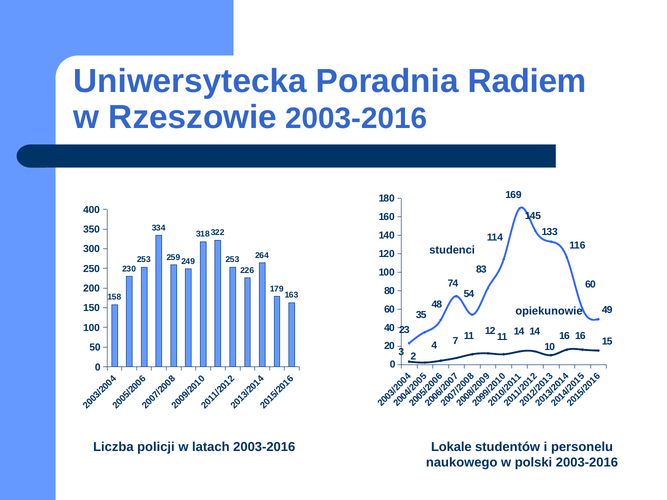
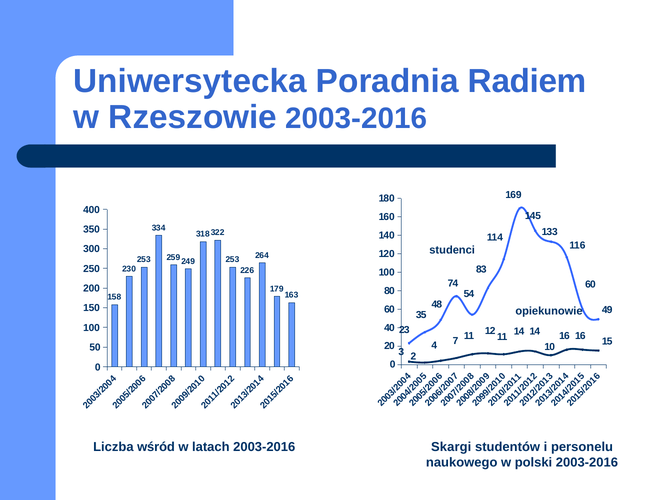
policji: policji -> wśród (156, 447)
Lokale: Lokale -> Skargi (451, 447)
